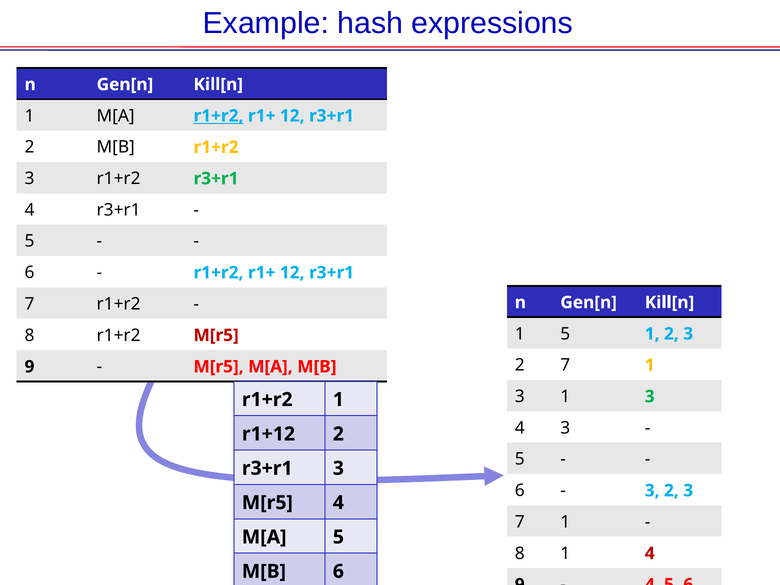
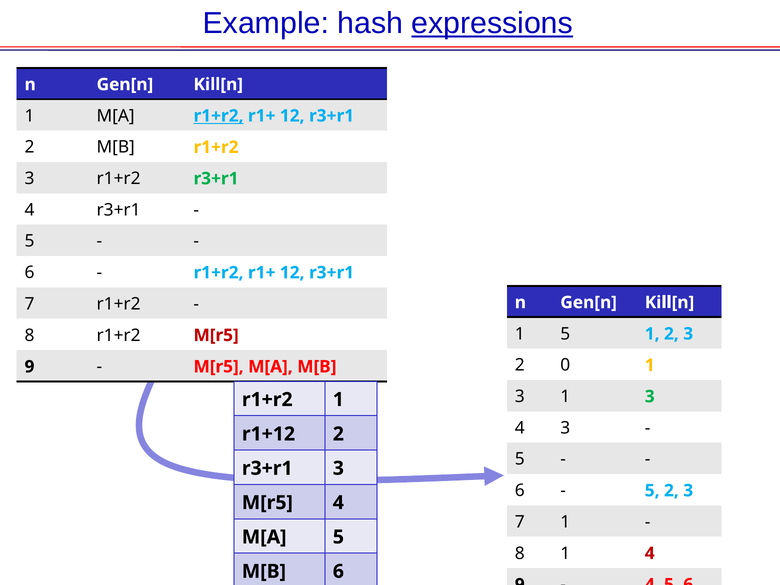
expressions underline: none -> present (492, 23)
2 7: 7 -> 0 (565, 365)
3: 3 -> 5 (652, 491)
